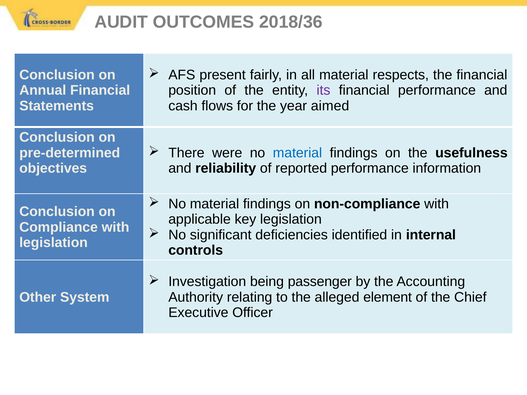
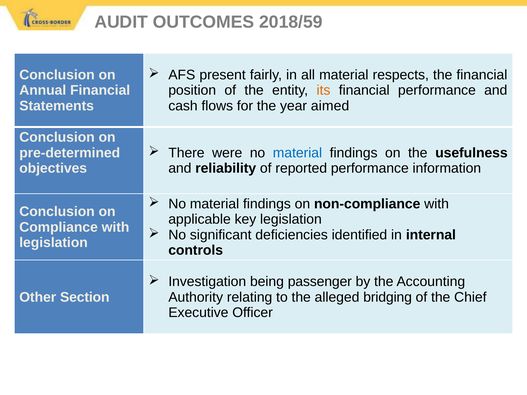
2018/36: 2018/36 -> 2018/59 (291, 22)
its colour: purple -> orange (323, 90)
System: System -> Section (85, 297)
element: element -> bridging (388, 297)
